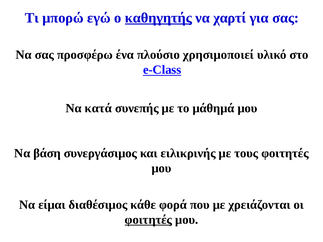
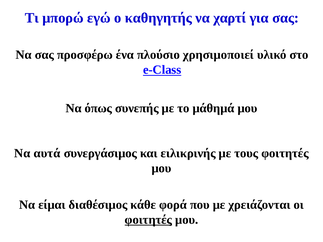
καθηγητής underline: present -> none (158, 18)
κατά: κατά -> όπως (98, 108)
βάση: βάση -> αυτά (47, 153)
